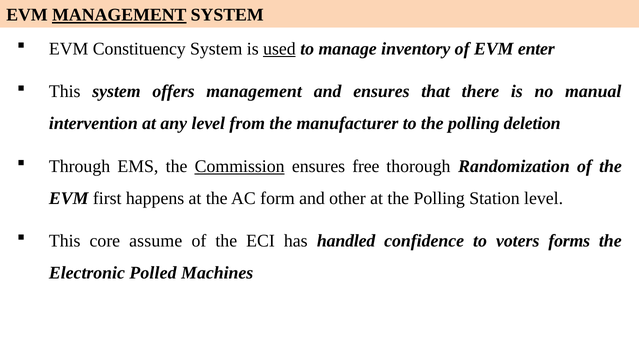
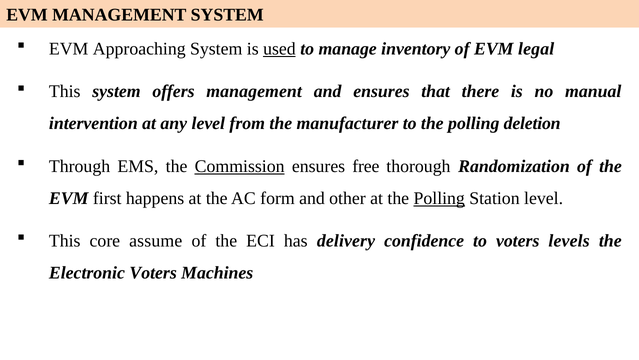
MANAGEMENT underline: present -> none (119, 15)
Constituency: Constituency -> Approaching (139, 49)
enter: enter -> legal (536, 49)
Polling underline: none -> present (439, 198)
handled: handled -> delivery (346, 241)
forms: forms -> levels (569, 241)
Electronic Polled: Polled -> Voters (153, 273)
